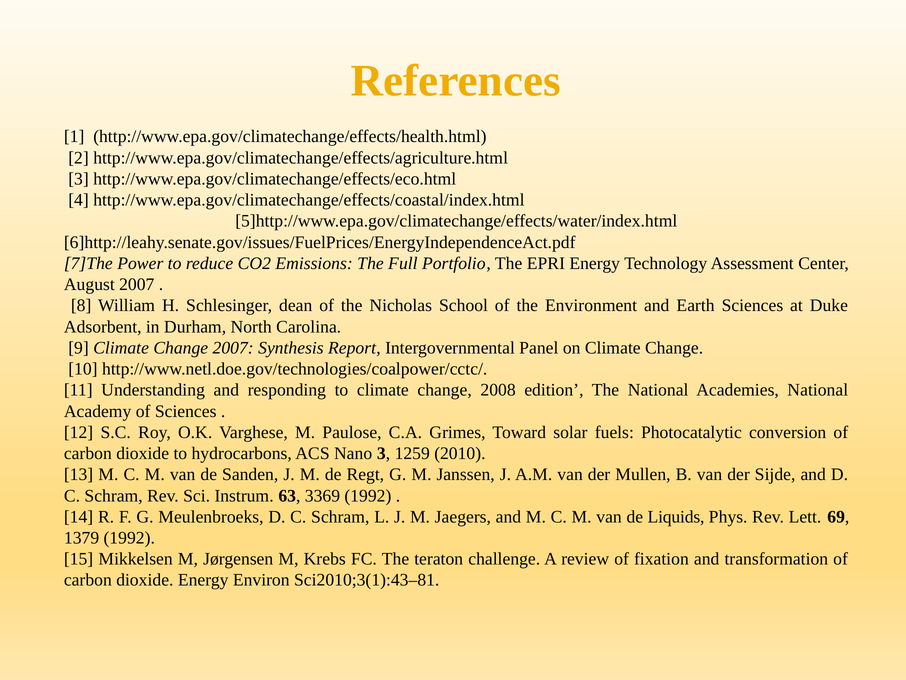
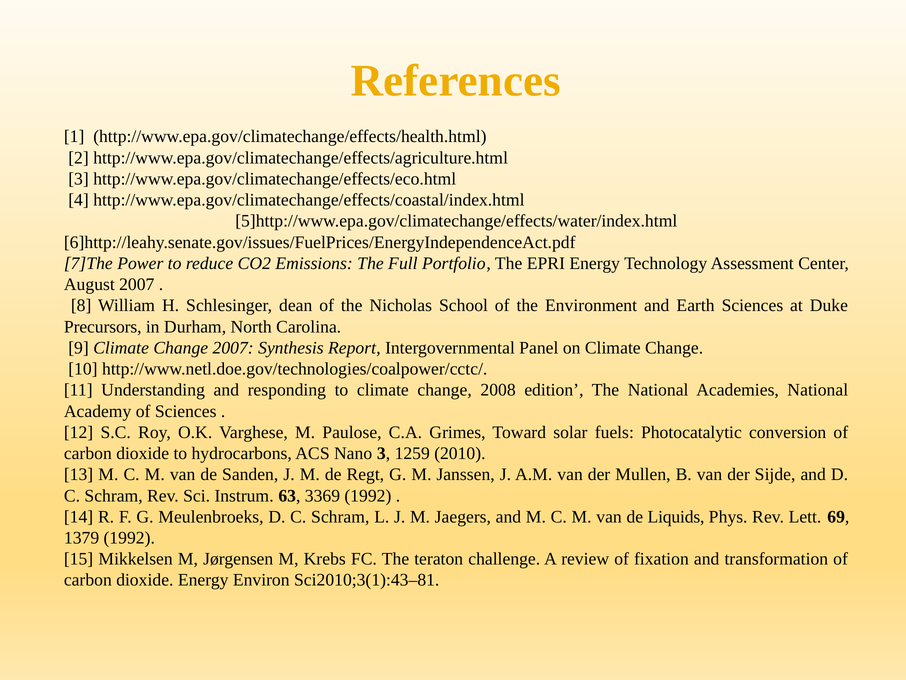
Adsorbent: Adsorbent -> Precursors (103, 327)
